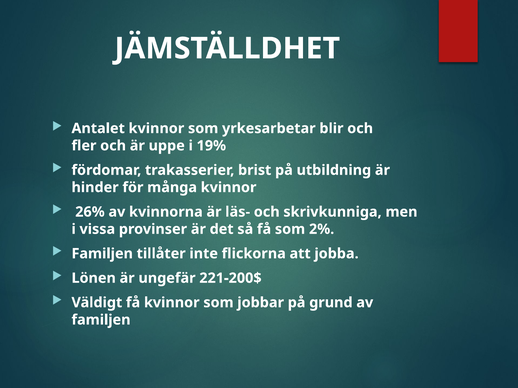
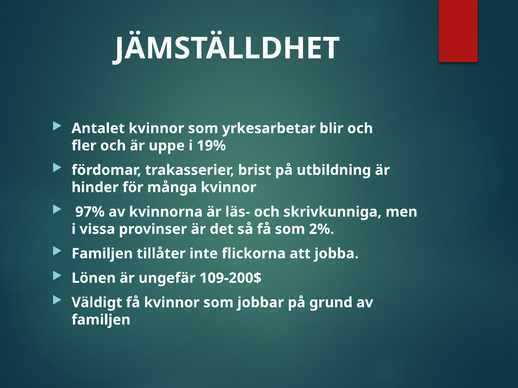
26%: 26% -> 97% (90, 212)
221-200$: 221-200$ -> 109-200$ (230, 278)
